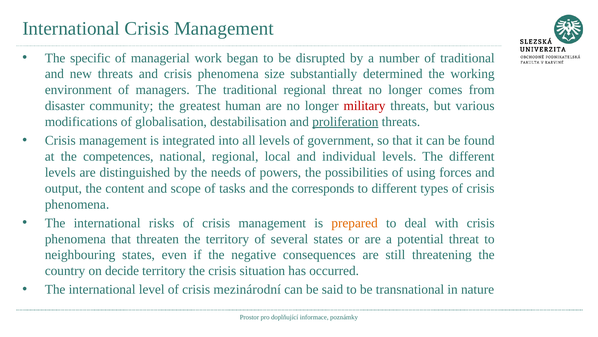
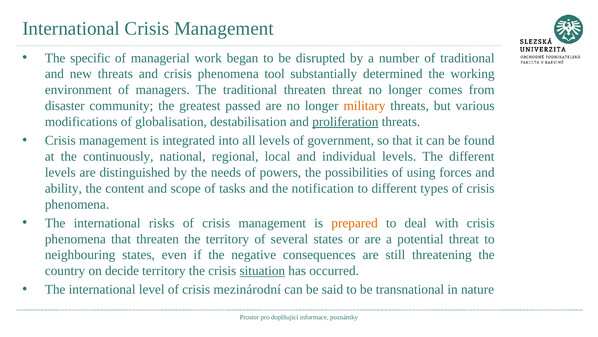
size: size -> tool (275, 74)
traditional regional: regional -> threaten (305, 90)
human: human -> passed (243, 106)
military colour: red -> orange (364, 106)
competences: competences -> continuously (118, 156)
output: output -> ability (63, 188)
corresponds: corresponds -> notification (323, 188)
situation underline: none -> present (262, 270)
